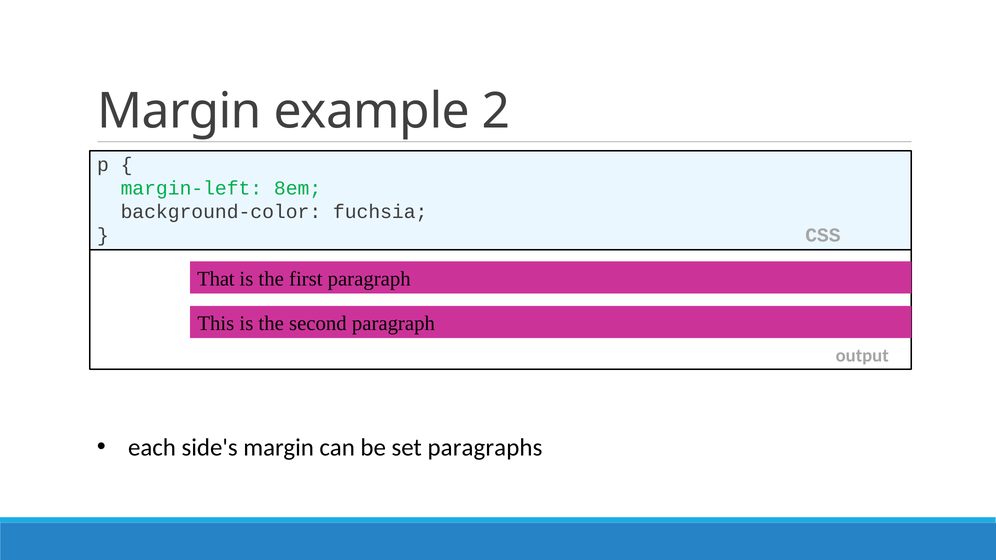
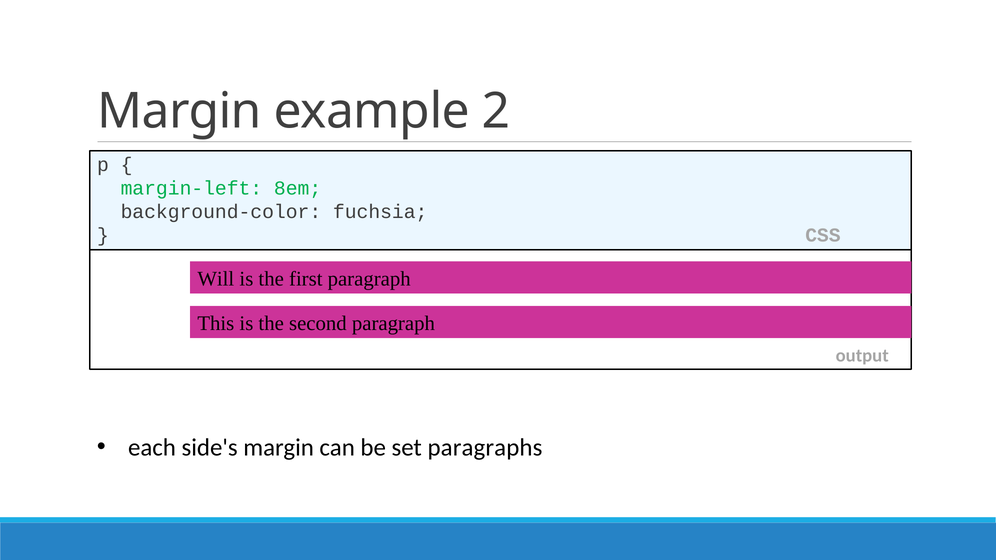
That: That -> Will (216, 279)
